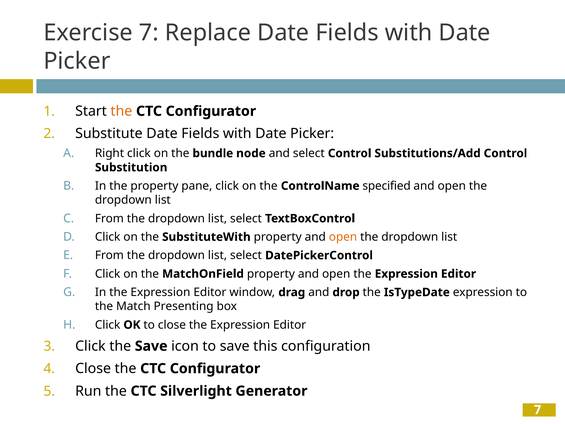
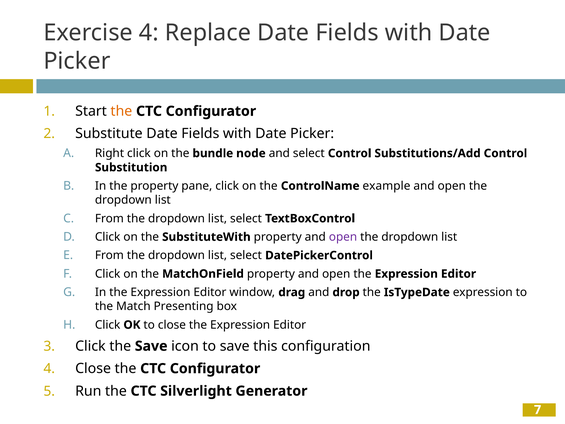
Exercise 7: 7 -> 4 (149, 33)
specified: specified -> example (386, 186)
open colour: orange -> purple (343, 237)
